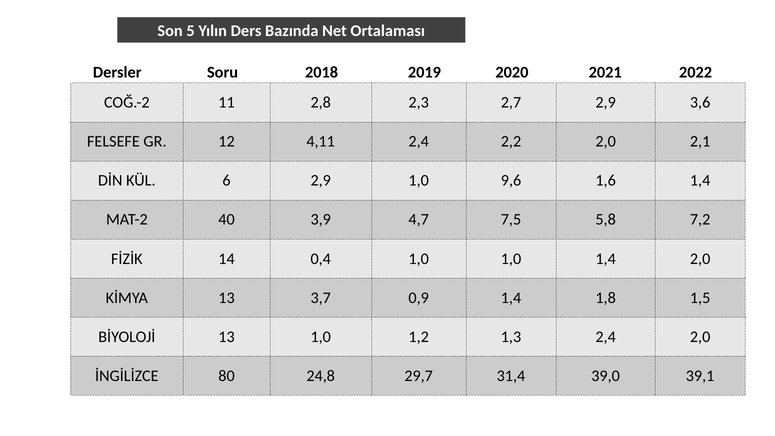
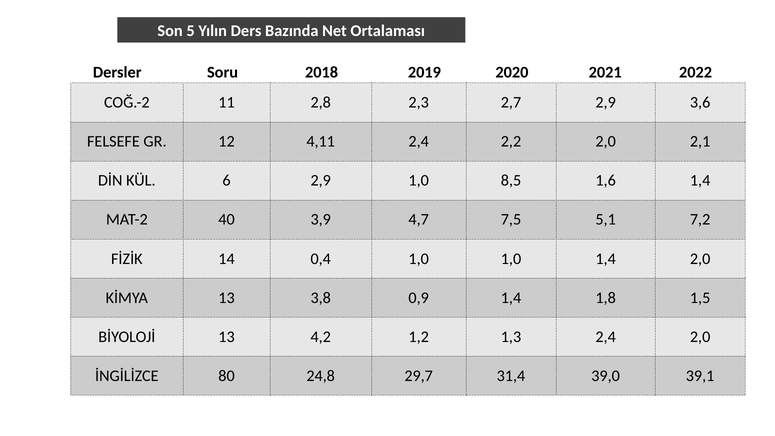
9,6: 9,6 -> 8,5 (511, 181)
5,8: 5,8 -> 5,1 (606, 220)
3,7: 3,7 -> 3,8 (321, 298)
13 1,0: 1,0 -> 4,2 (321, 337)
